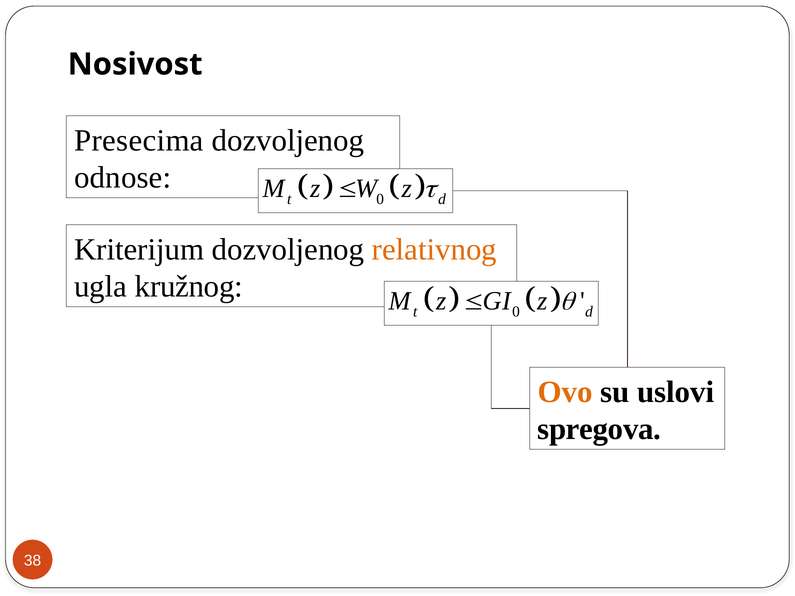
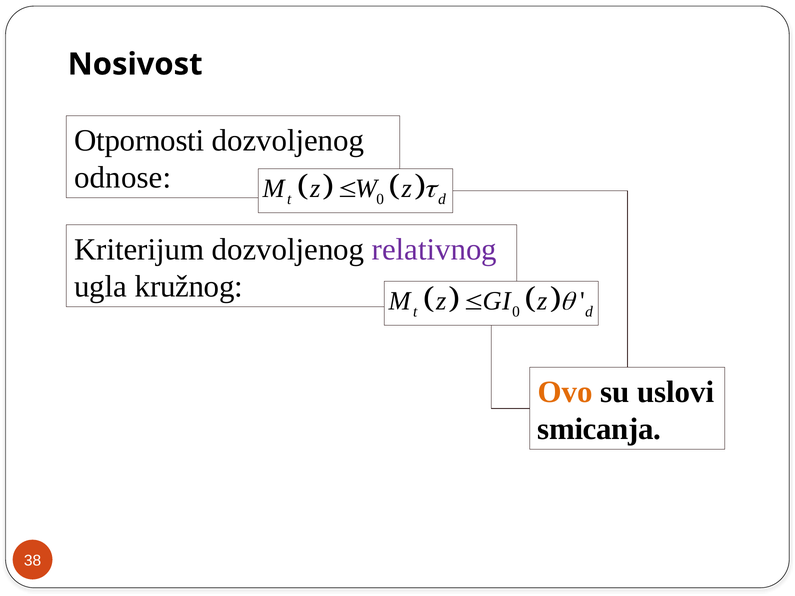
Presecima: Presecima -> Otpornosti (139, 140)
relativnog colour: orange -> purple (434, 250)
spregova: spregova -> smicanja (599, 429)
